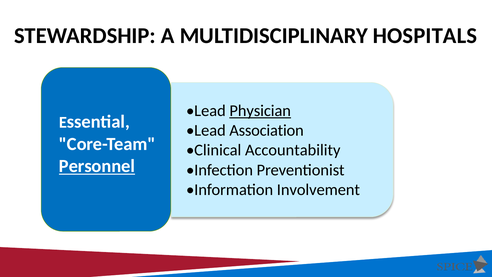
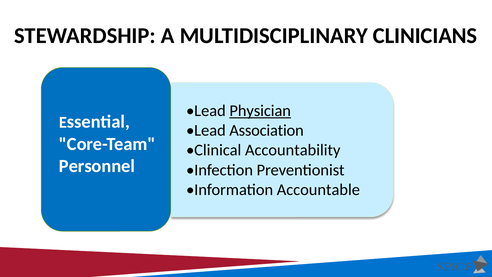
HOSPITALS: HOSPITALS -> CLINICIANS (425, 36)
Personnel underline: present -> none (97, 166)
Involvement: Involvement -> Accountable (318, 189)
